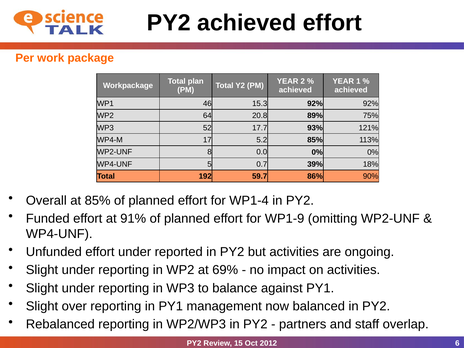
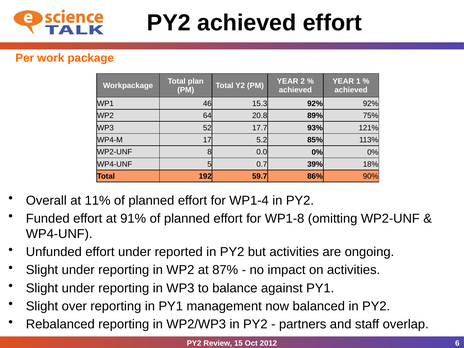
at 85%: 85% -> 11% (98, 200)
WP1-9: WP1-9 -> WP1-8 (285, 218)
69%: 69% -> 87% (225, 270)
